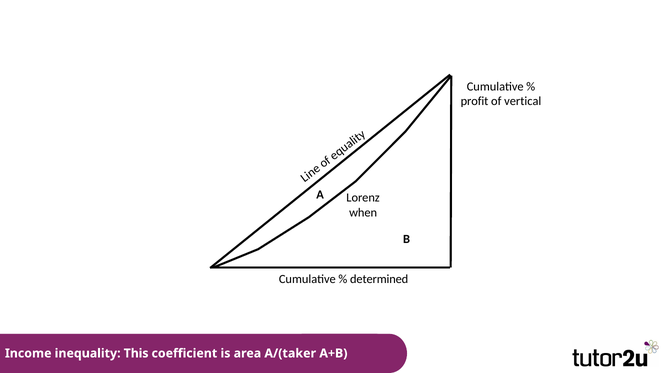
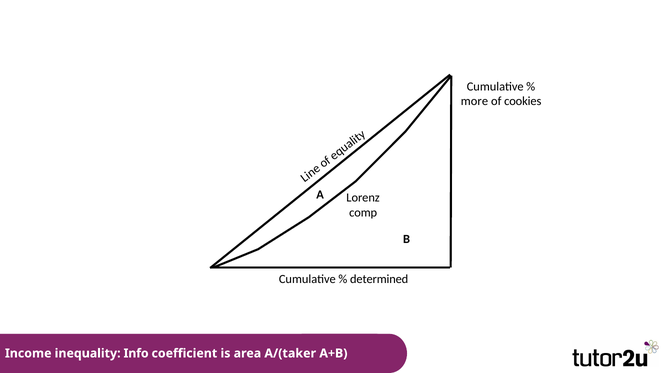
profit: profit -> more (474, 101)
vertical: vertical -> cookies (523, 101)
when: when -> comp (363, 212)
This: This -> Info (136, 353)
